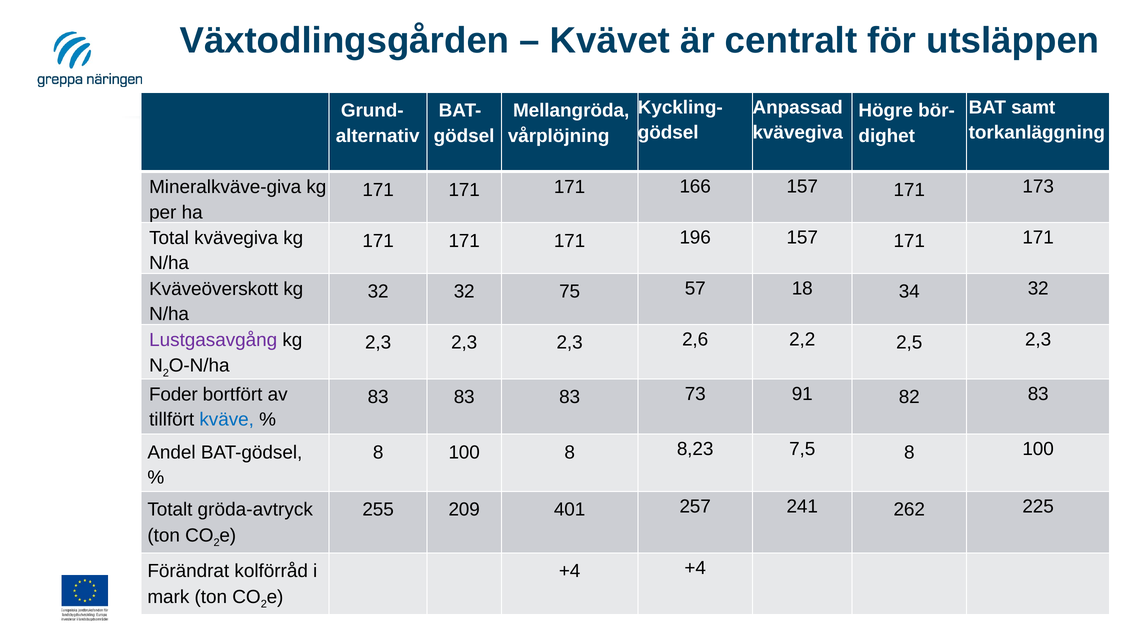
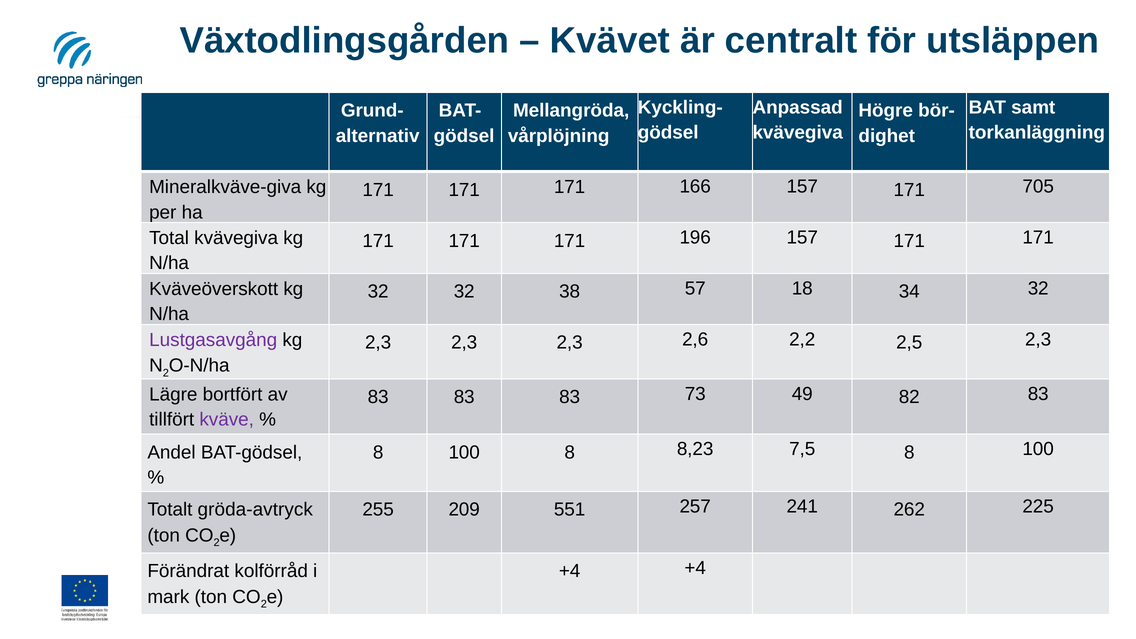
173: 173 -> 705 (1038, 187)
75: 75 -> 38 (570, 292)
Foder: Foder -> Lägre (173, 394)
91: 91 -> 49 (802, 394)
kväve colour: blue -> purple (227, 420)
401: 401 -> 551 (570, 510)
